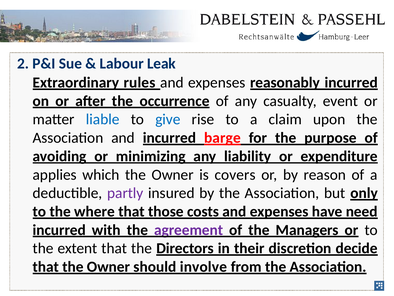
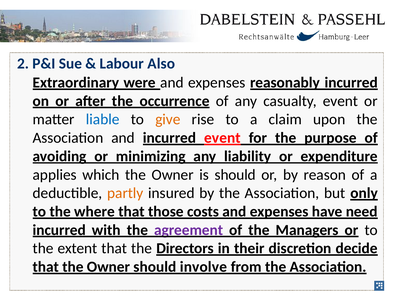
Leak: Leak -> Also (161, 63)
rules: rules -> were (140, 82)
give colour: blue -> orange (168, 119)
incurred barge: barge -> event (222, 138)
is covers: covers -> should (235, 174)
partly colour: purple -> orange (125, 193)
